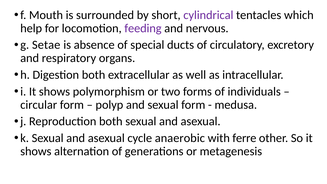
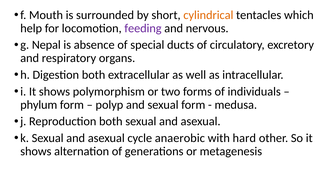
cylindrical colour: purple -> orange (208, 15)
Setae: Setae -> Nepal (46, 45)
circular: circular -> phylum (39, 105)
ferre: ferre -> hard (244, 138)
